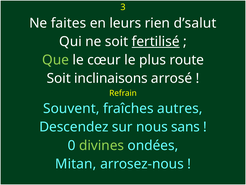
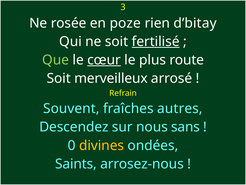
faites: faites -> rosée (69, 23)
leurs: leurs -> poze (125, 23)
d’salut: d’salut -> d’bitay (195, 23)
cœur underline: none -> present (104, 60)
inclinaisons: inclinaisons -> merveilleux (111, 78)
divines colour: light green -> yellow (102, 145)
Mitan: Mitan -> Saints (76, 163)
